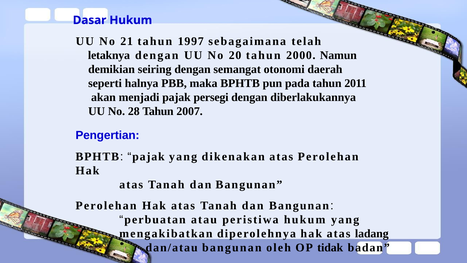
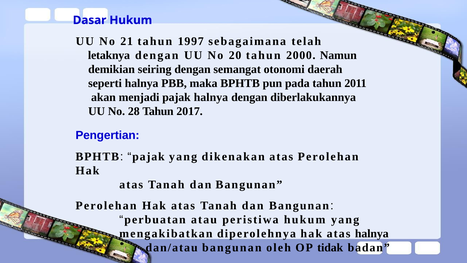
pajak persegi: persegi -> halnya (211, 97)
2007: 2007 -> 2017 (190, 111)
atas ladang: ladang -> halnya (372, 233)
